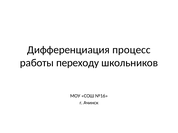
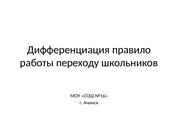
процесс: процесс -> правило (132, 50)
